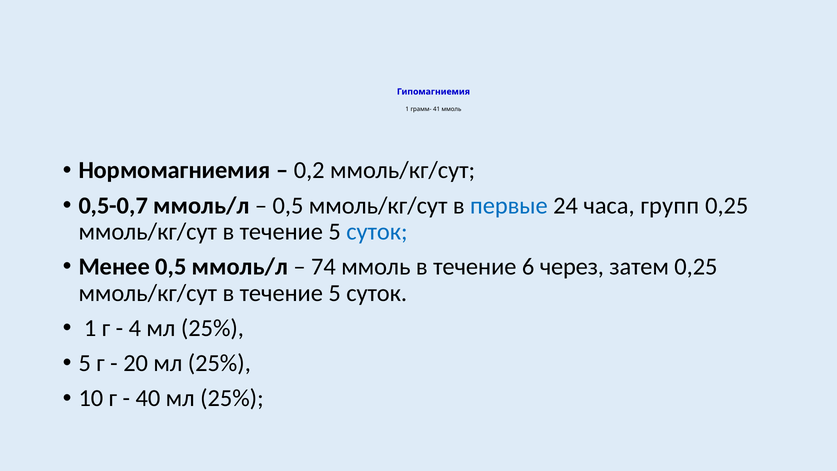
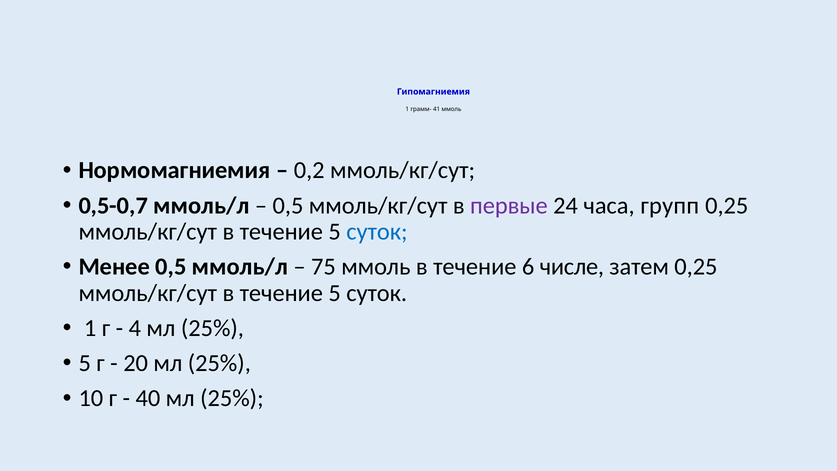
первые colour: blue -> purple (509, 205)
74: 74 -> 75 (323, 267)
через: через -> числе (572, 267)
